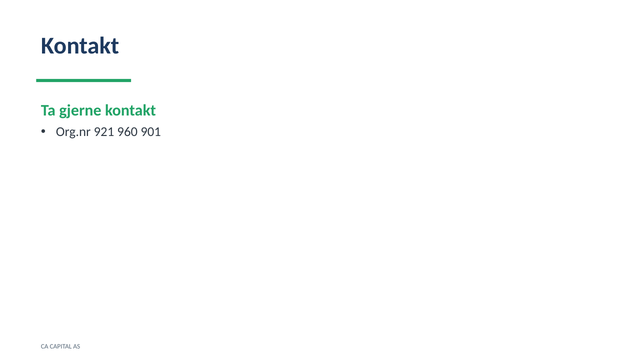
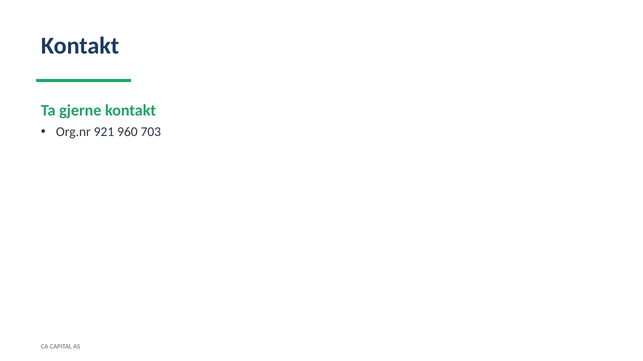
901: 901 -> 703 (151, 132)
